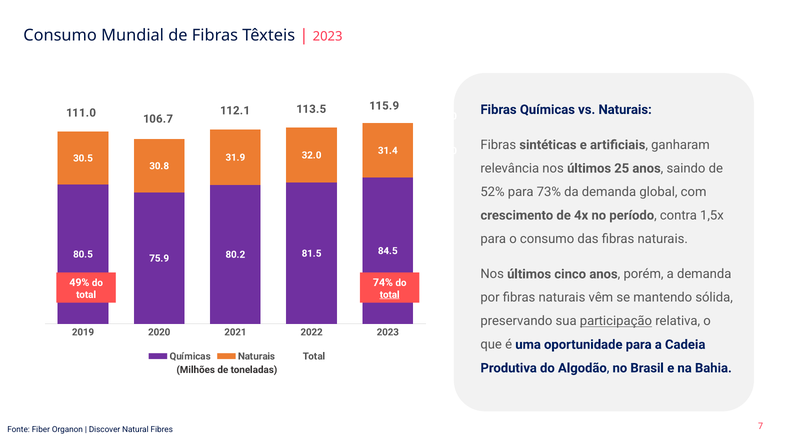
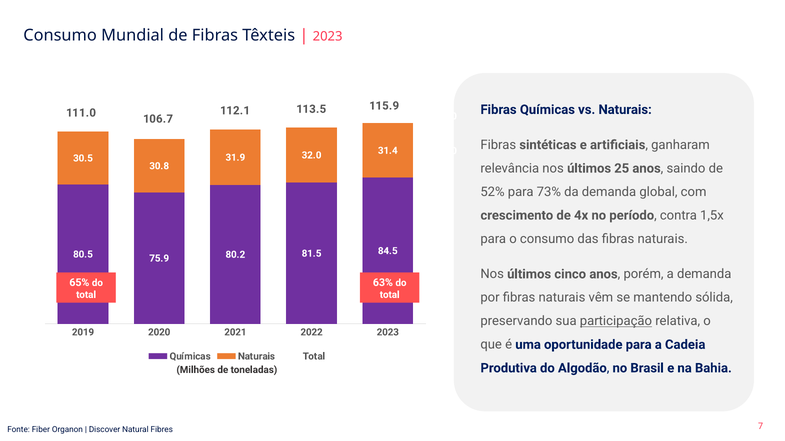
49%: 49% -> 65% (79, 283)
74%: 74% -> 63% (383, 283)
total underline: present -> none (390, 295)
